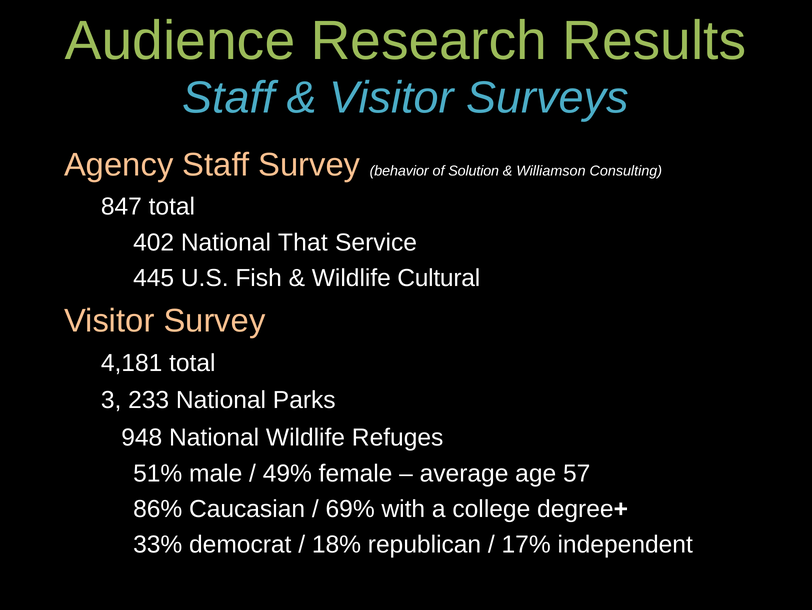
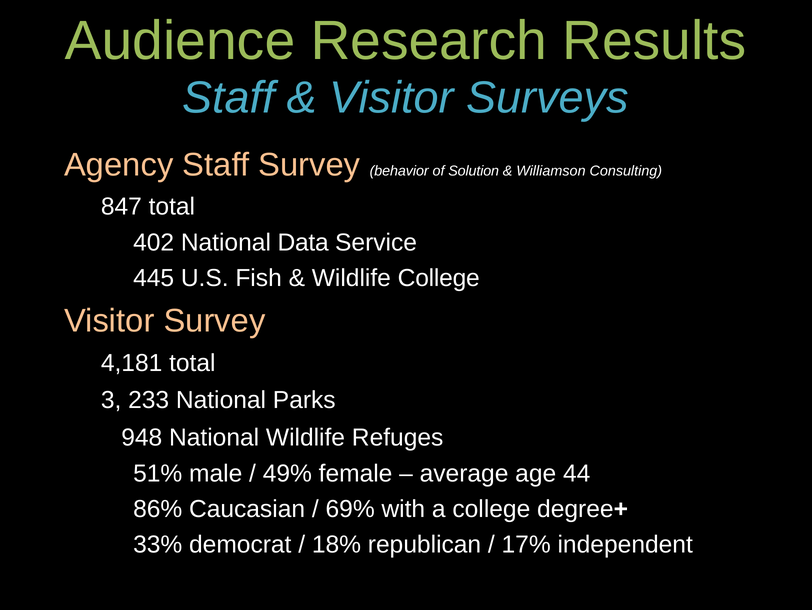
That: That -> Data (303, 242)
Wildlife Cultural: Cultural -> College (439, 278)
57: 57 -> 44 (577, 473)
